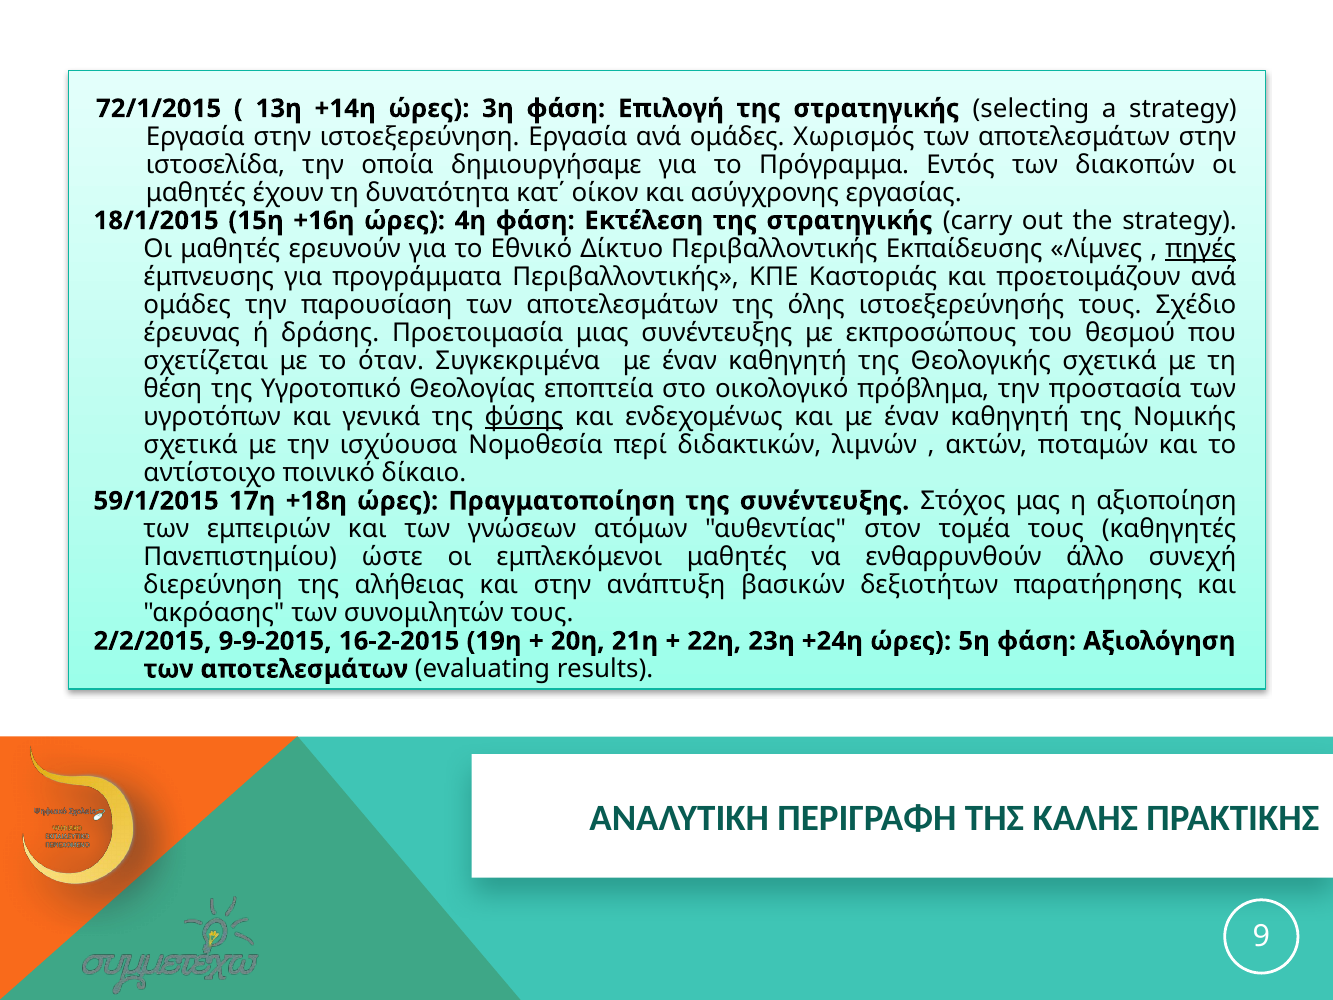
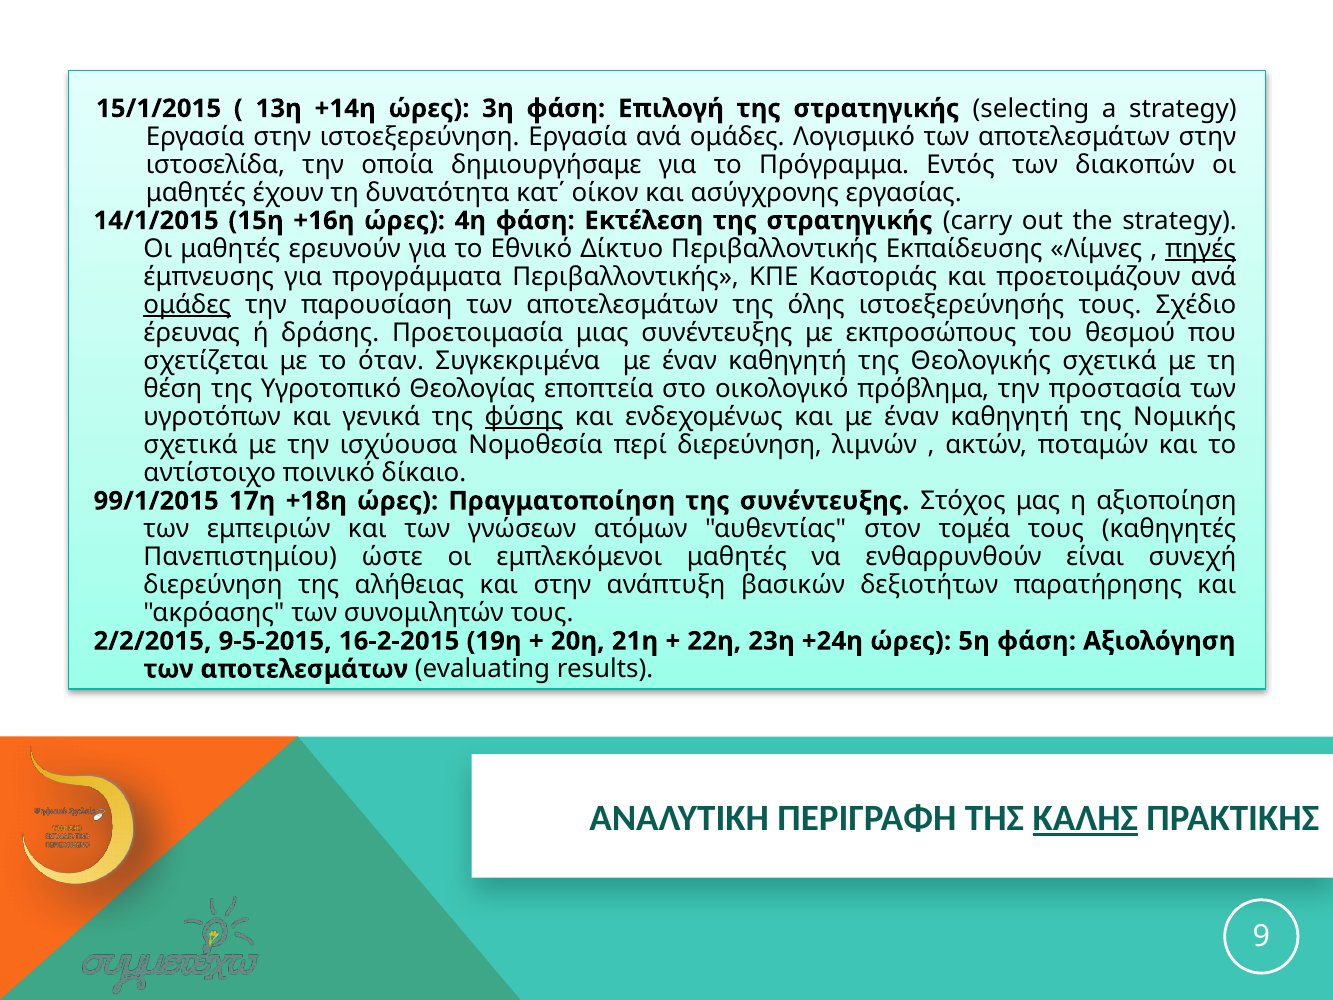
72/1/2015: 72/1/2015 -> 15/1/2015 (159, 108)
Χωρισμός: Χωρισμός -> Λογισμικό (854, 137)
18/1/2015: 18/1/2015 -> 14/1/2015 (156, 221)
ομάδες underline: none -> present (187, 305)
περί διδακτικών: διδακτικών -> διερεύνηση (750, 445)
59/1/2015: 59/1/2015 -> 99/1/2015 (156, 501)
άλλο: άλλο -> είναι (1095, 557)
9-9-2015: 9-9-2015 -> 9-5-2015 (275, 641)
ΚΑΛΗΣ underline: none -> present (1085, 818)
